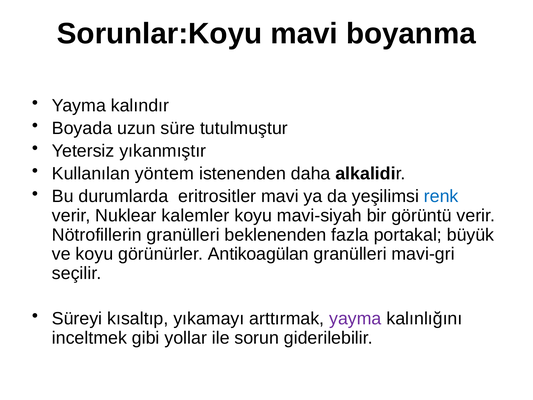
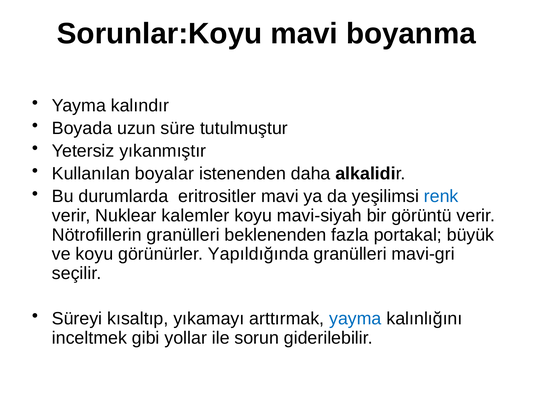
yöntem: yöntem -> boyalar (164, 174)
Antikoagülan: Antikoagülan -> Yapıldığında (258, 254)
yayma colour: purple -> blue (355, 319)
